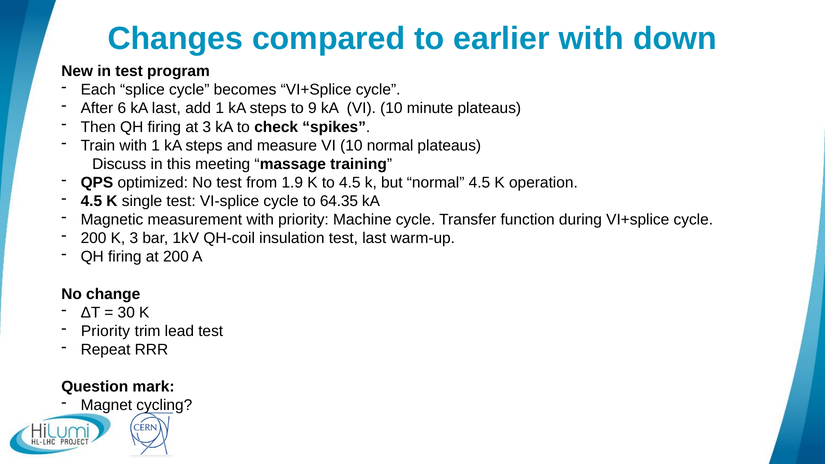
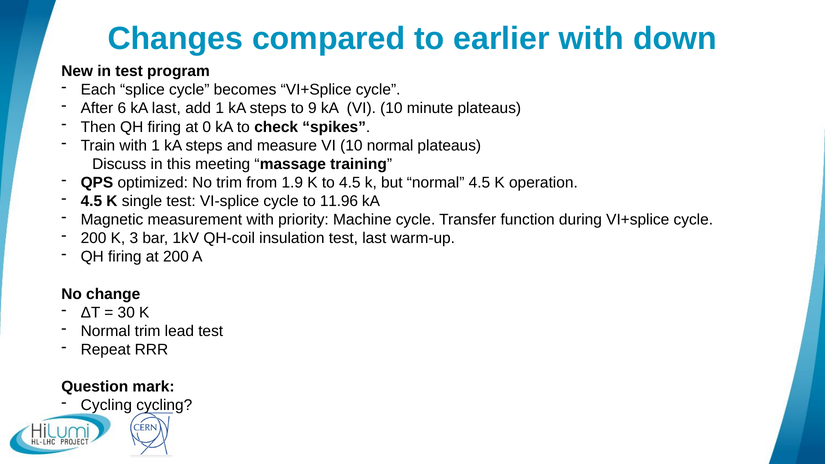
at 3: 3 -> 0 (207, 127)
No test: test -> trim (229, 183)
64.35: 64.35 -> 11.96 (339, 201)
Priority: Priority -> Normal (106, 331)
Magnet: Magnet -> Cycling (106, 405)
